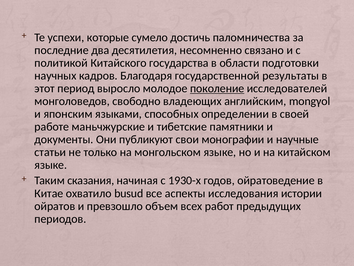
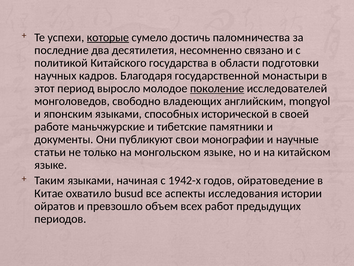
которые underline: none -> present (108, 37)
результаты: результаты -> монастыри (291, 76)
определении: определении -> исторической (235, 114)
Таким сказания: сказания -> языками (91, 180)
1930-х: 1930-х -> 1942-х (185, 180)
